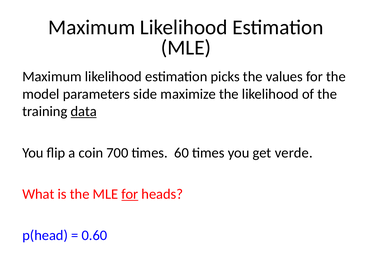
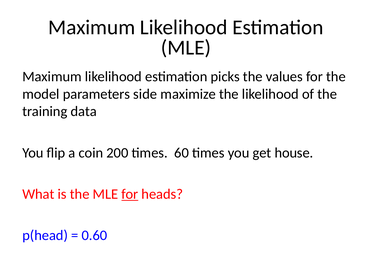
data underline: present -> none (84, 111)
700: 700 -> 200 (117, 153)
verde: verde -> house (294, 153)
